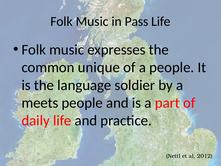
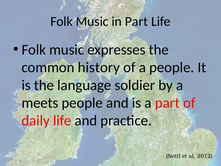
in Pass: Pass -> Part (136, 21)
unique: unique -> history (99, 67)
